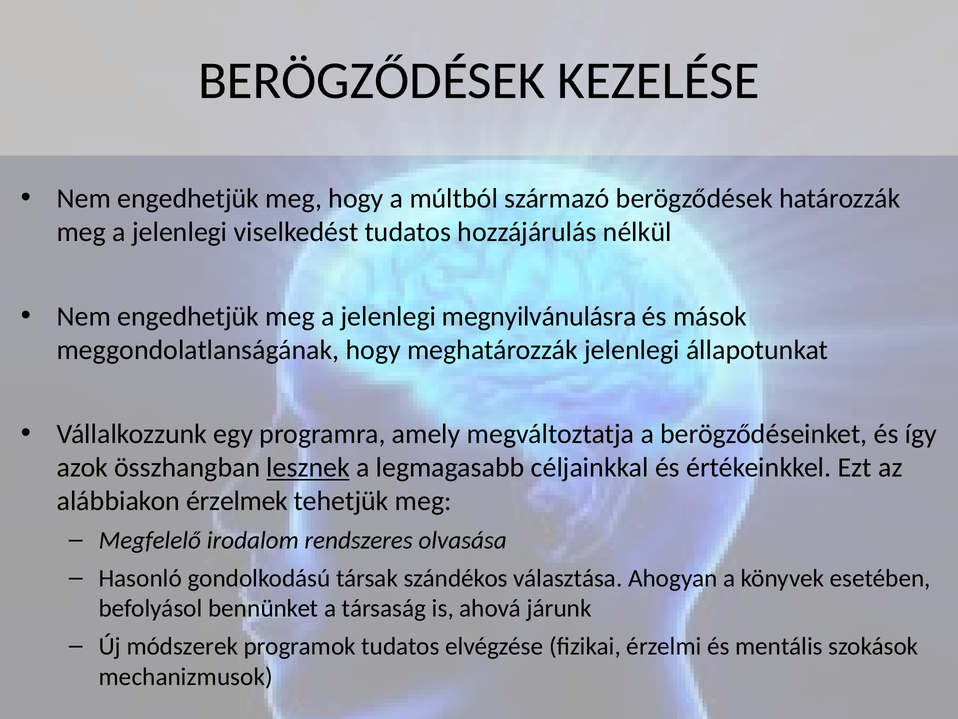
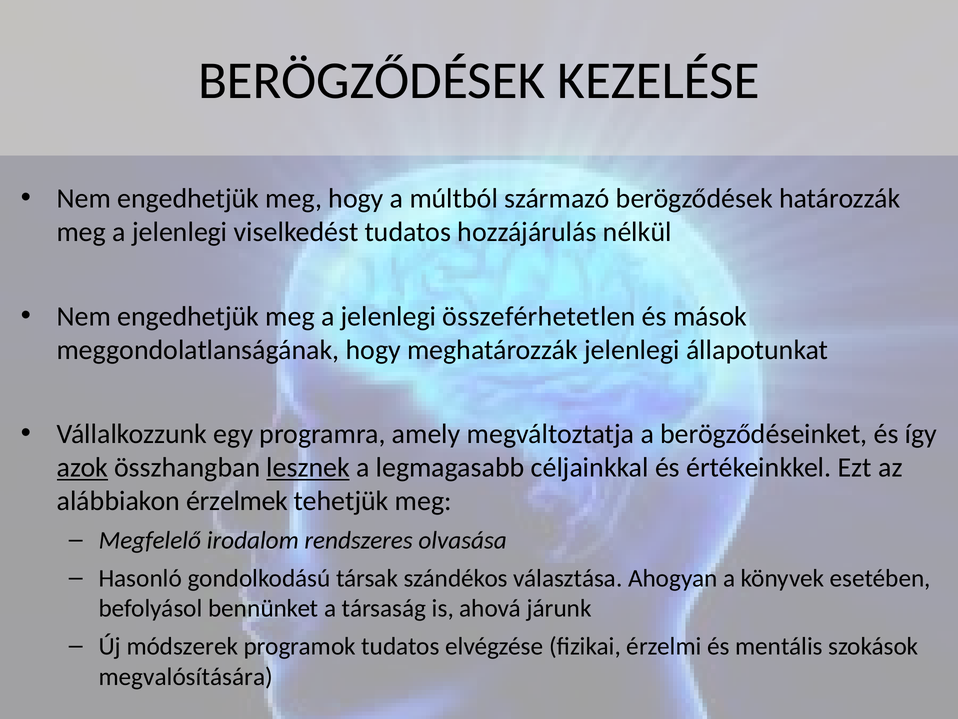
megnyilvánulásra: megnyilvánulásra -> összeférhetetlen (539, 316)
azok underline: none -> present (82, 467)
mechanizmusok: mechanizmusok -> megvalósítására (186, 676)
